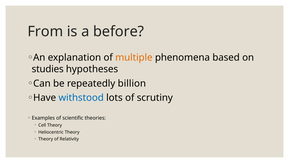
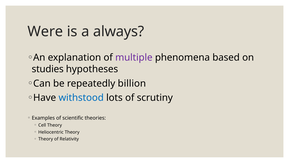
From: From -> Were (45, 31)
before: before -> always (119, 31)
multiple colour: orange -> purple (134, 57)
